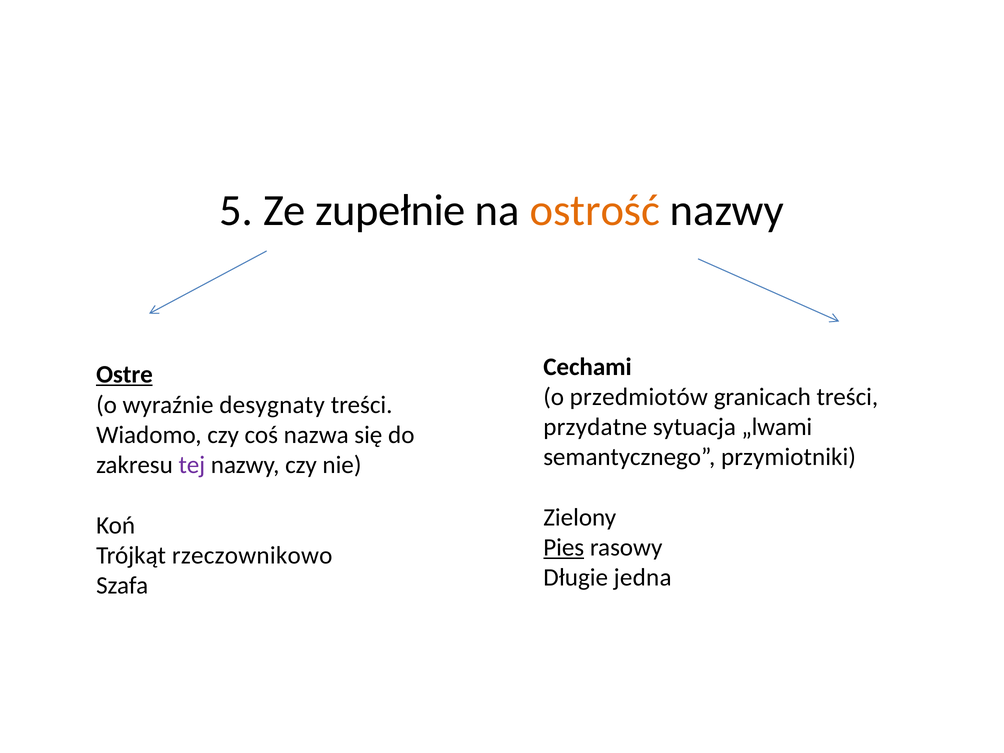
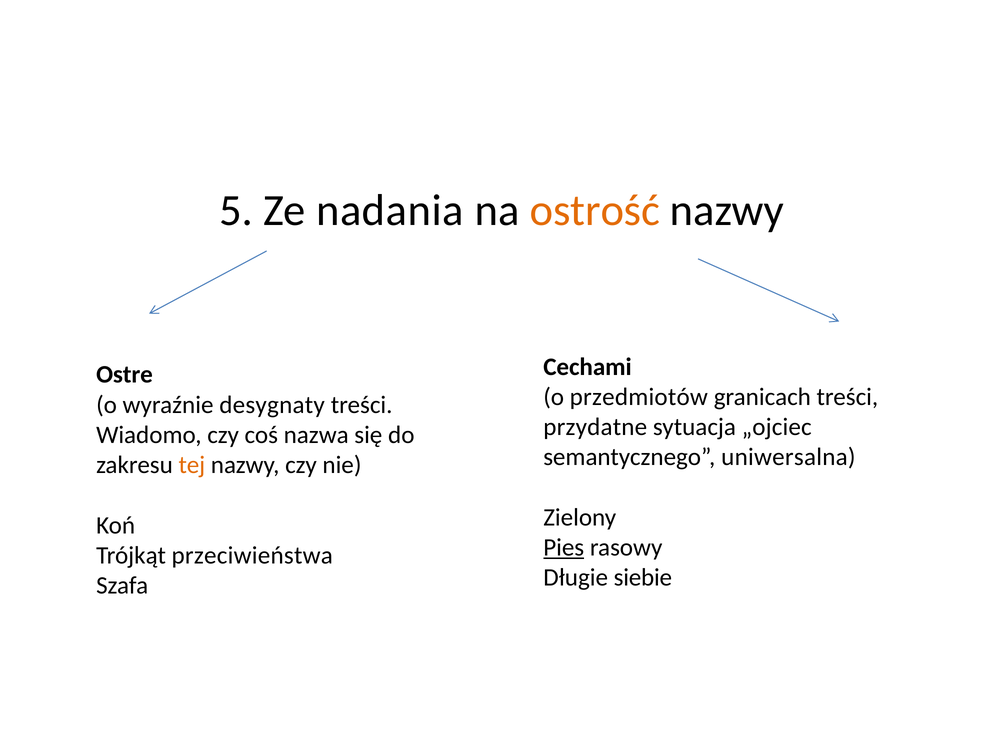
zupełnie: zupełnie -> nadania (390, 211)
Ostre underline: present -> none (124, 375)
„lwami: „lwami -> „ojciec (777, 427)
przymiotniki: przymiotniki -> uniwersalna (788, 457)
tej colour: purple -> orange (192, 465)
rzeczownikowo: rzeczownikowo -> przeciwieństwa (252, 555)
jedna: jedna -> siebie (643, 578)
